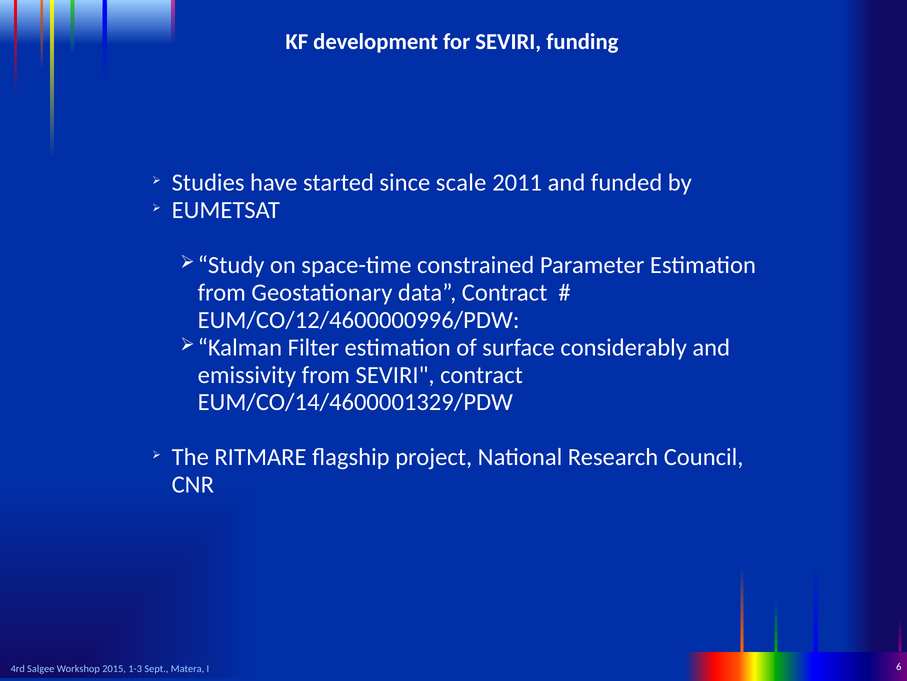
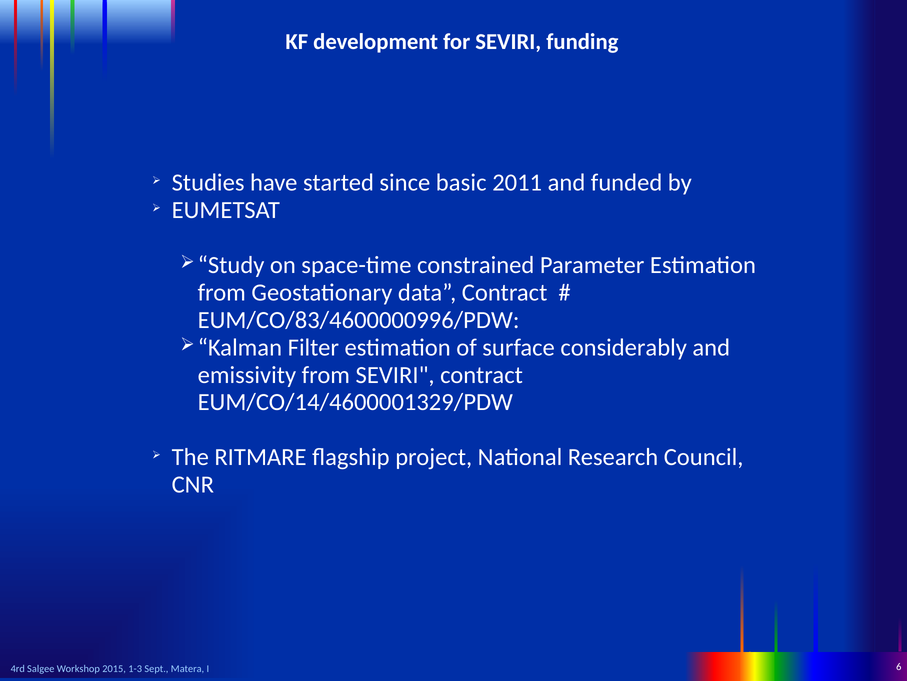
scale: scale -> basic (461, 183)
EUM/CO/12/4600000996/PDW: EUM/CO/12/4600000996/PDW -> EUM/CO/83/4600000996/PDW (359, 320)
